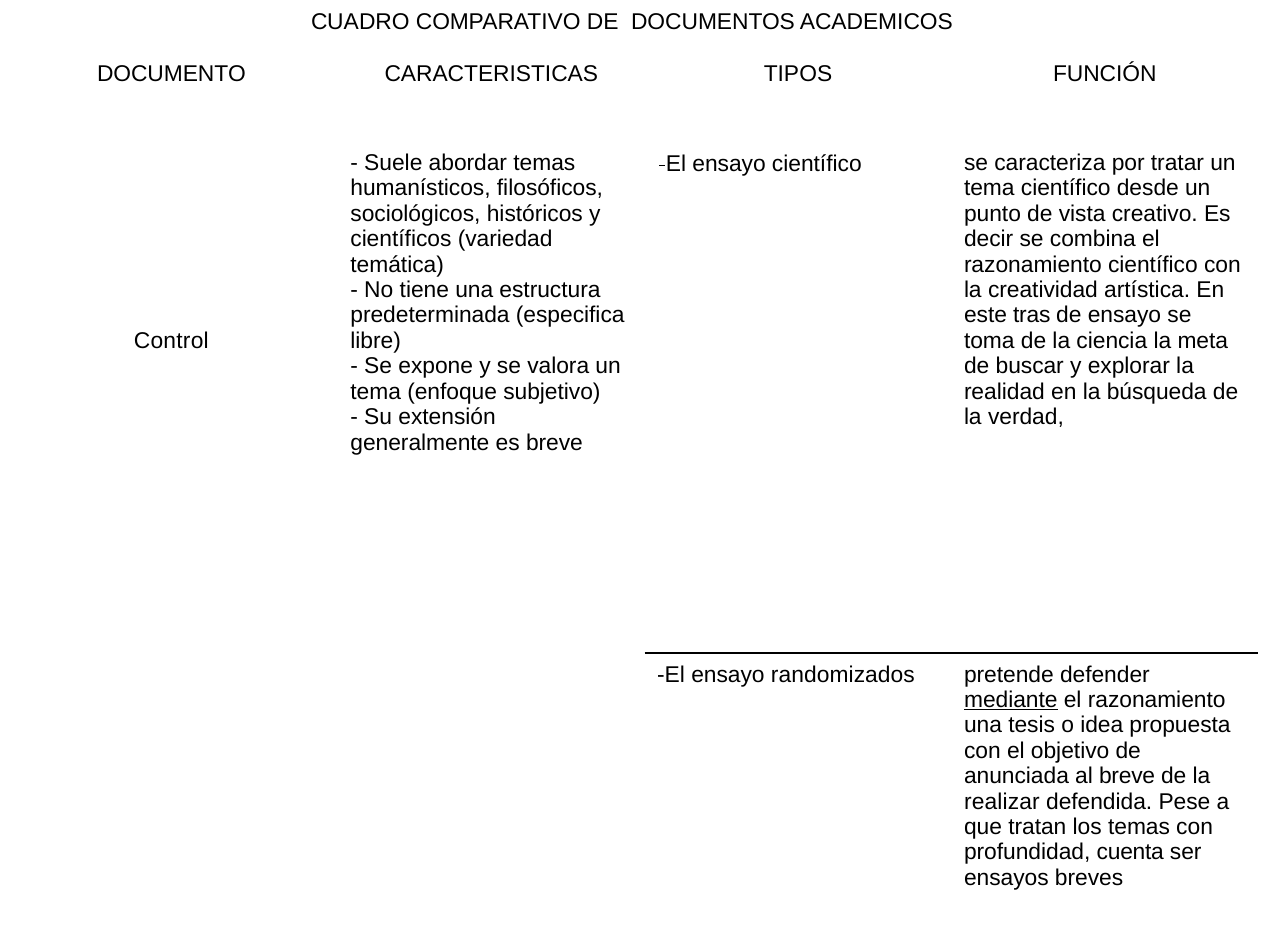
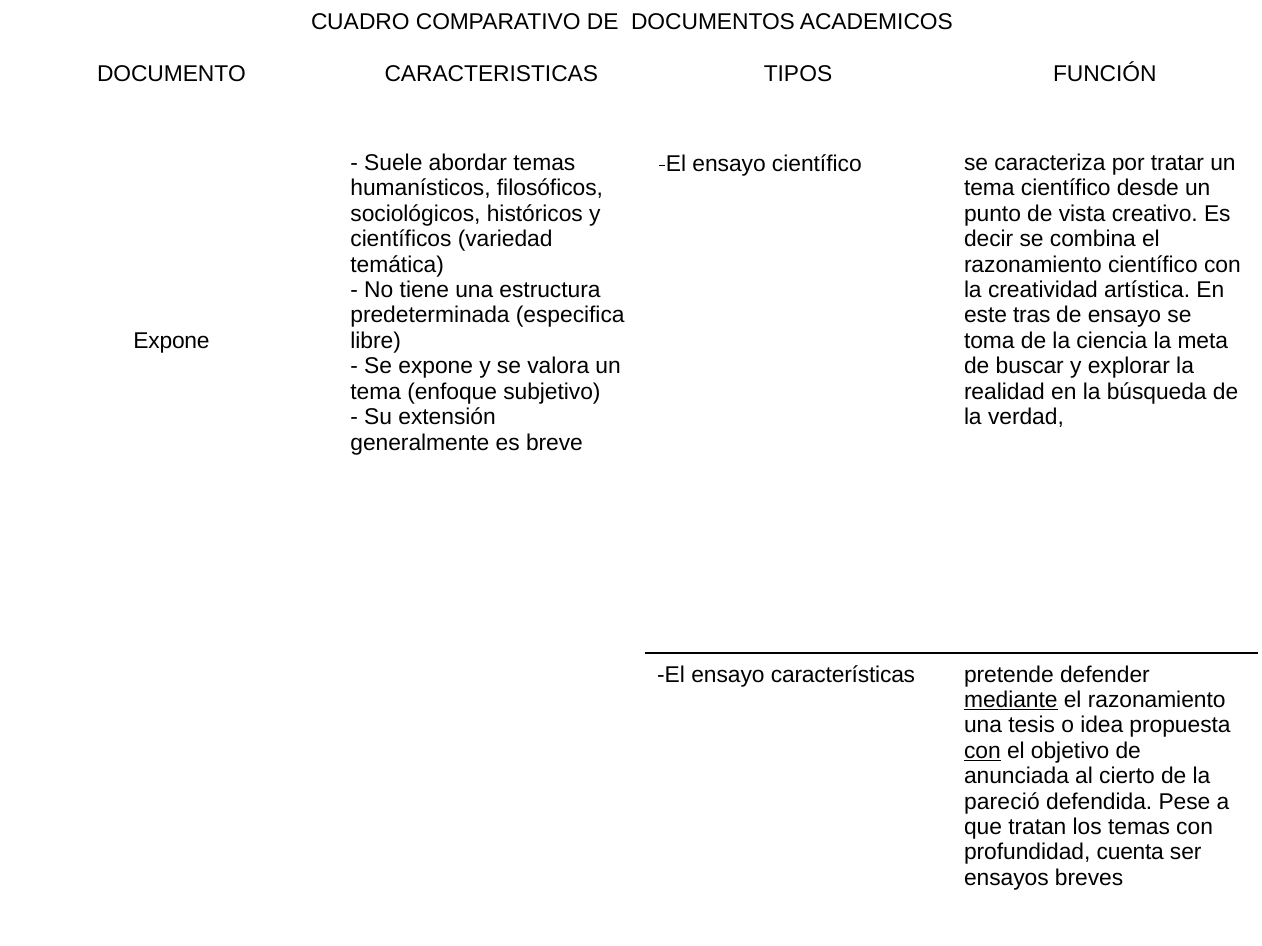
Control: Control -> Expone (172, 341)
randomizados: randomizados -> características (843, 675)
con underline: none -> present (982, 751)
al breve: breve -> cierto (1127, 777)
realizar: realizar -> pareció (1002, 802)
